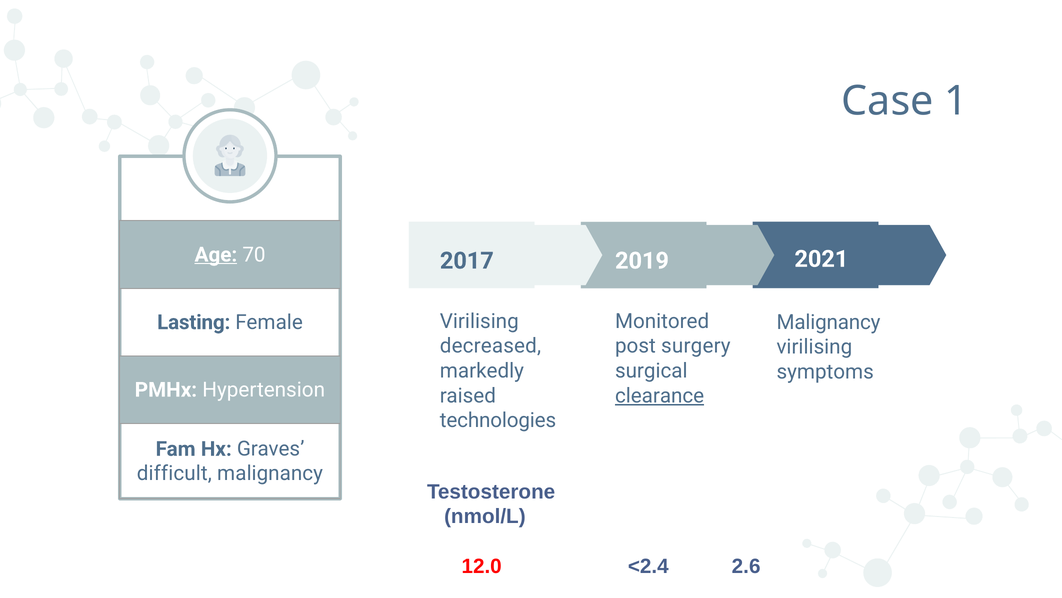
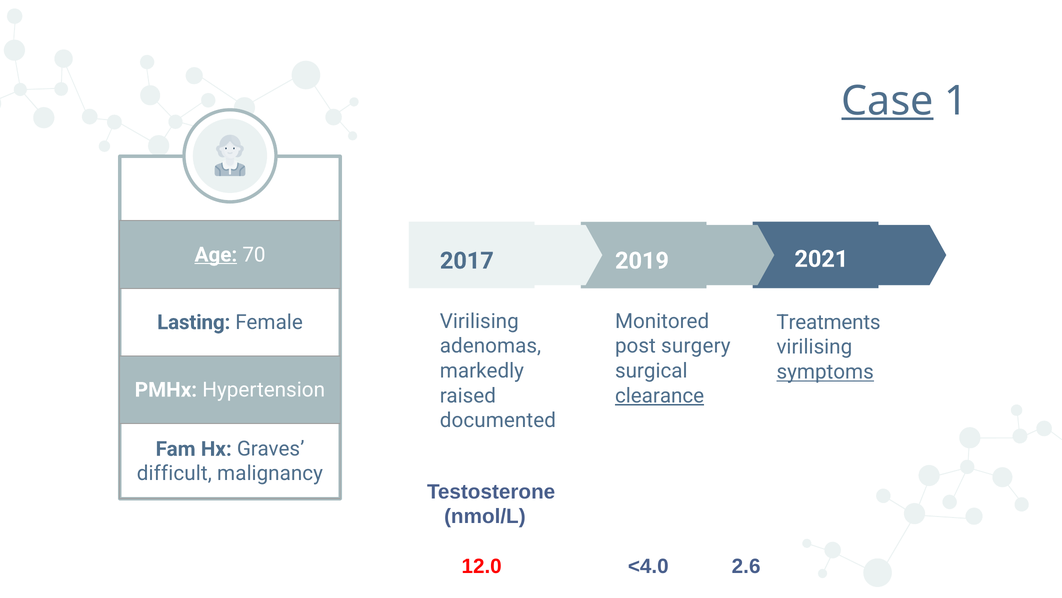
Case underline: none -> present (887, 101)
Malignancy: Malignancy -> Treatments (829, 322)
decreased: decreased -> adenomas (491, 346)
symptoms underline: none -> present (825, 372)
technologies: technologies -> documented (498, 420)
<2.4: <2.4 -> <4.0 (648, 566)
